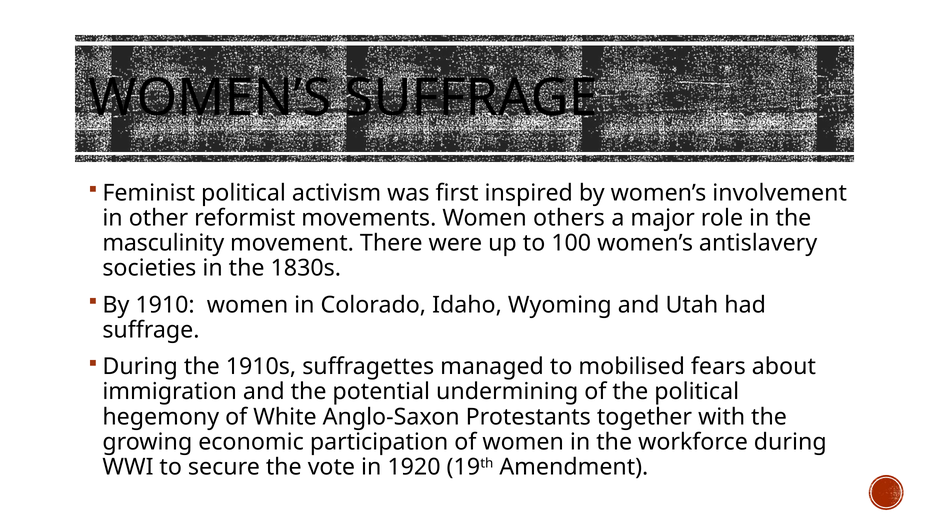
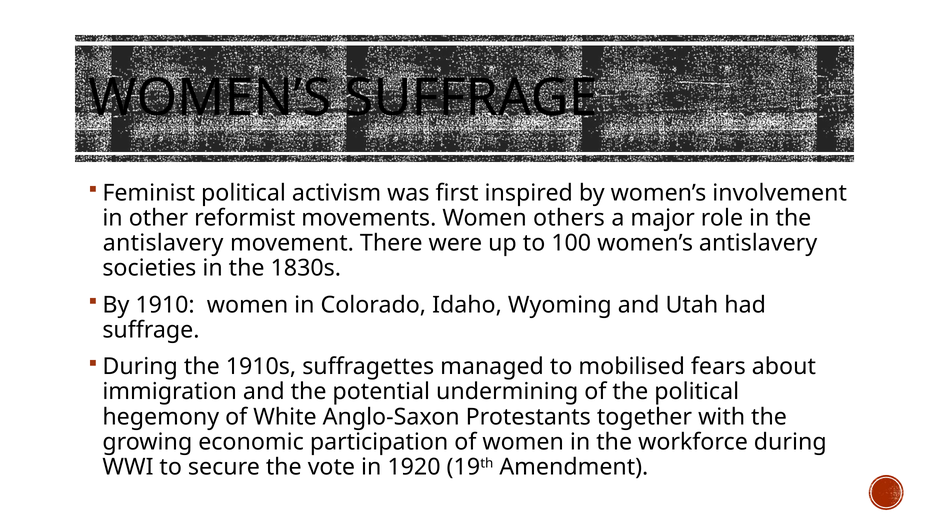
masculinity: masculinity -> antislavery (163, 243)
